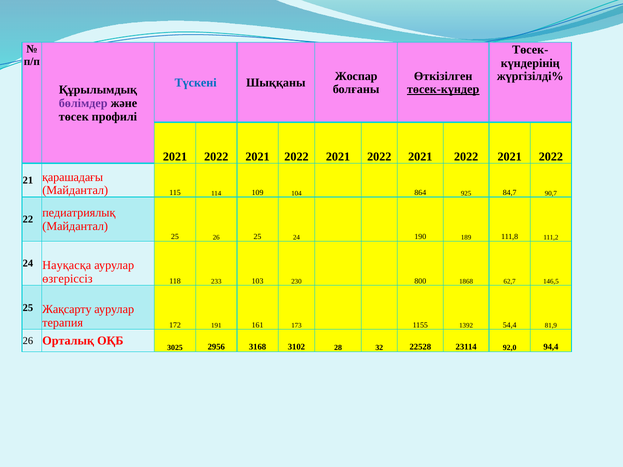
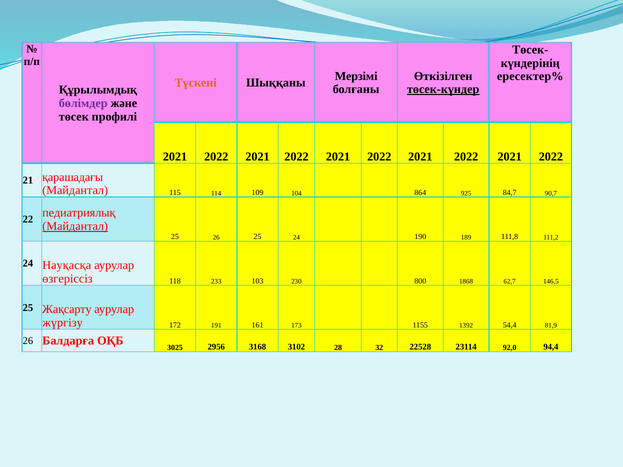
Жоспар: Жоспар -> Мерзімі (356, 76)
жүргізілді%: жүргізілді% -> ересектер% (530, 77)
Түскені colour: blue -> orange (196, 83)
Майдантал underline: none -> present (75, 226)
терапия: терапия -> жүргізу (63, 323)
Орталық: Орталық -> Балдарға (68, 341)
